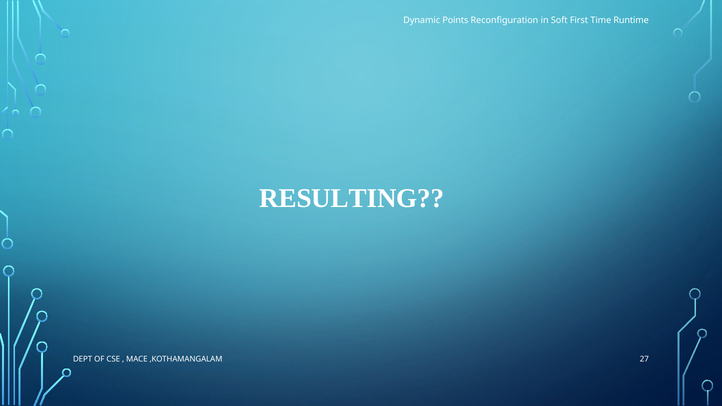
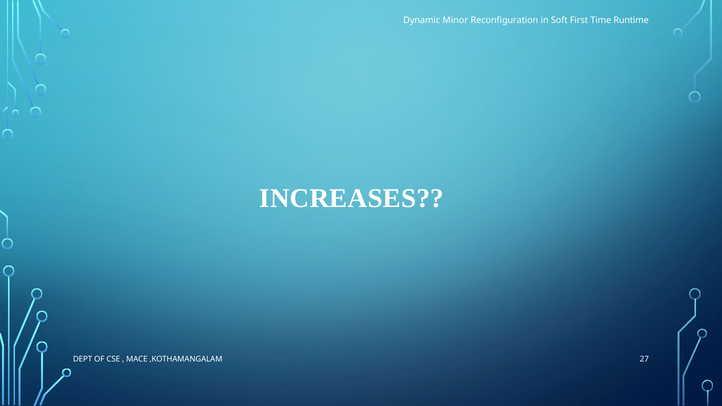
Points: Points -> Minor (455, 20)
RESULTING: RESULTING -> INCREASES (352, 198)
